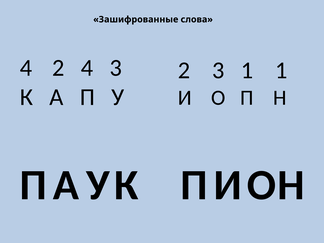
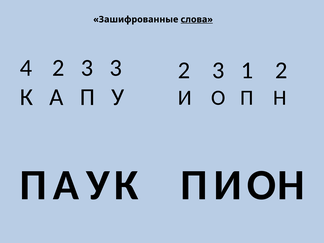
слова underline: none -> present (197, 19)
4 2 4: 4 -> 3 (87, 68)
1 1: 1 -> 2 (281, 70)
